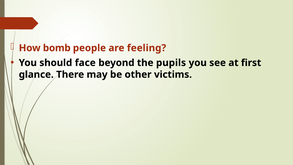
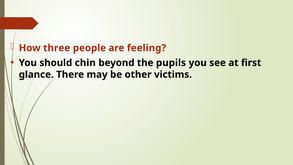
bomb: bomb -> three (57, 48)
face: face -> chin (85, 63)
